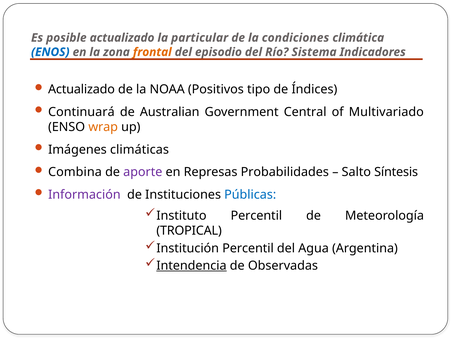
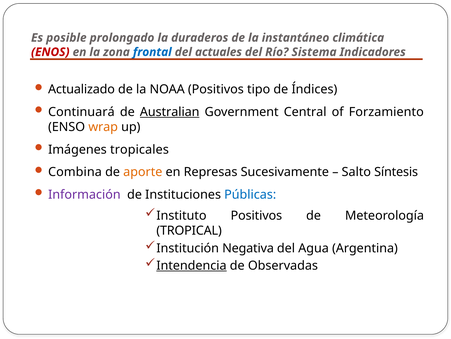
posible actualizado: actualizado -> prolongado (122, 38)
particular: particular -> duraderos (200, 38)
condiciones: condiciones -> instantáneo (296, 38)
ENOS colour: blue -> red (50, 52)
frontal colour: orange -> blue (152, 52)
episodio: episodio -> actuales (218, 52)
Australian underline: none -> present (170, 112)
Multivariado: Multivariado -> Forzamiento (386, 112)
climáticas: climáticas -> tropicales (139, 149)
aporte colour: purple -> orange (143, 172)
Probabilidades: Probabilidades -> Sucesivamente (285, 172)
Instituto Percentil: Percentil -> Positivos (256, 215)
Institución Percentil: Percentil -> Negativa (248, 248)
